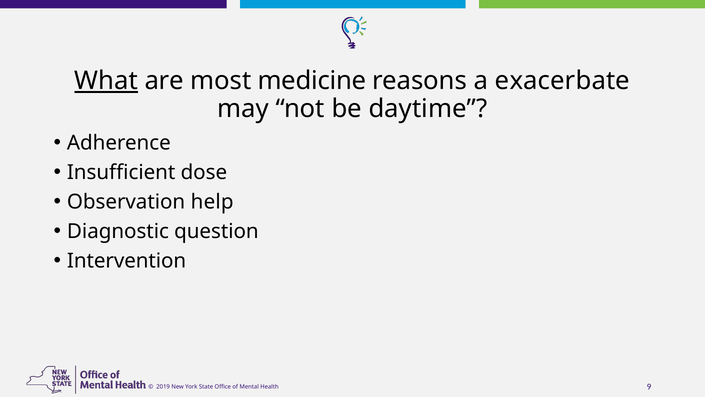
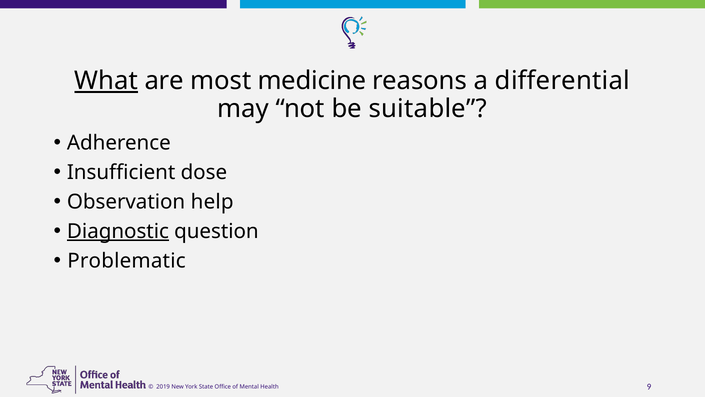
exacerbate: exacerbate -> differential (562, 81)
daytime: daytime -> suitable (428, 109)
Diagnostic underline: none -> present (118, 231)
Intervention: Intervention -> Problematic (126, 261)
